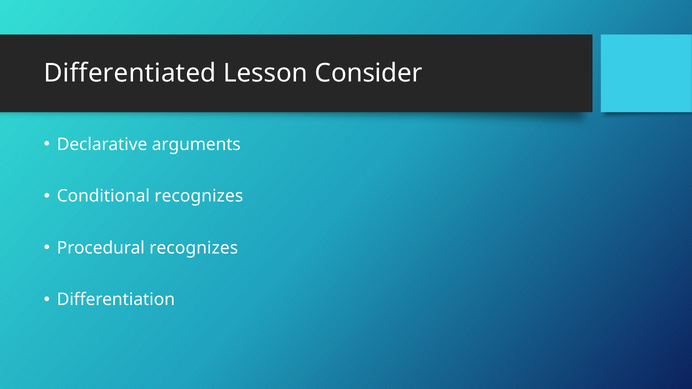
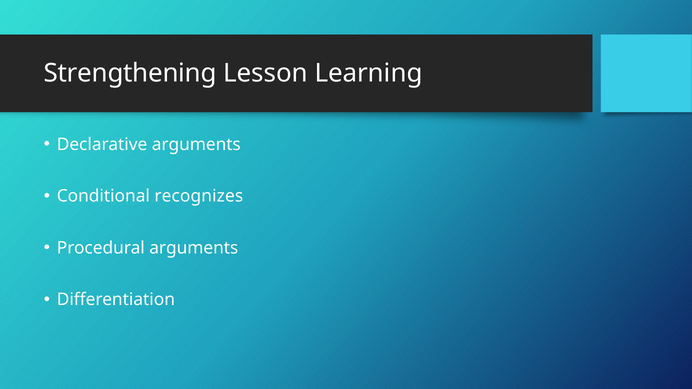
Differentiated: Differentiated -> Strengthening (130, 73)
Consider: Consider -> Learning (369, 73)
Procedural recognizes: recognizes -> arguments (194, 248)
